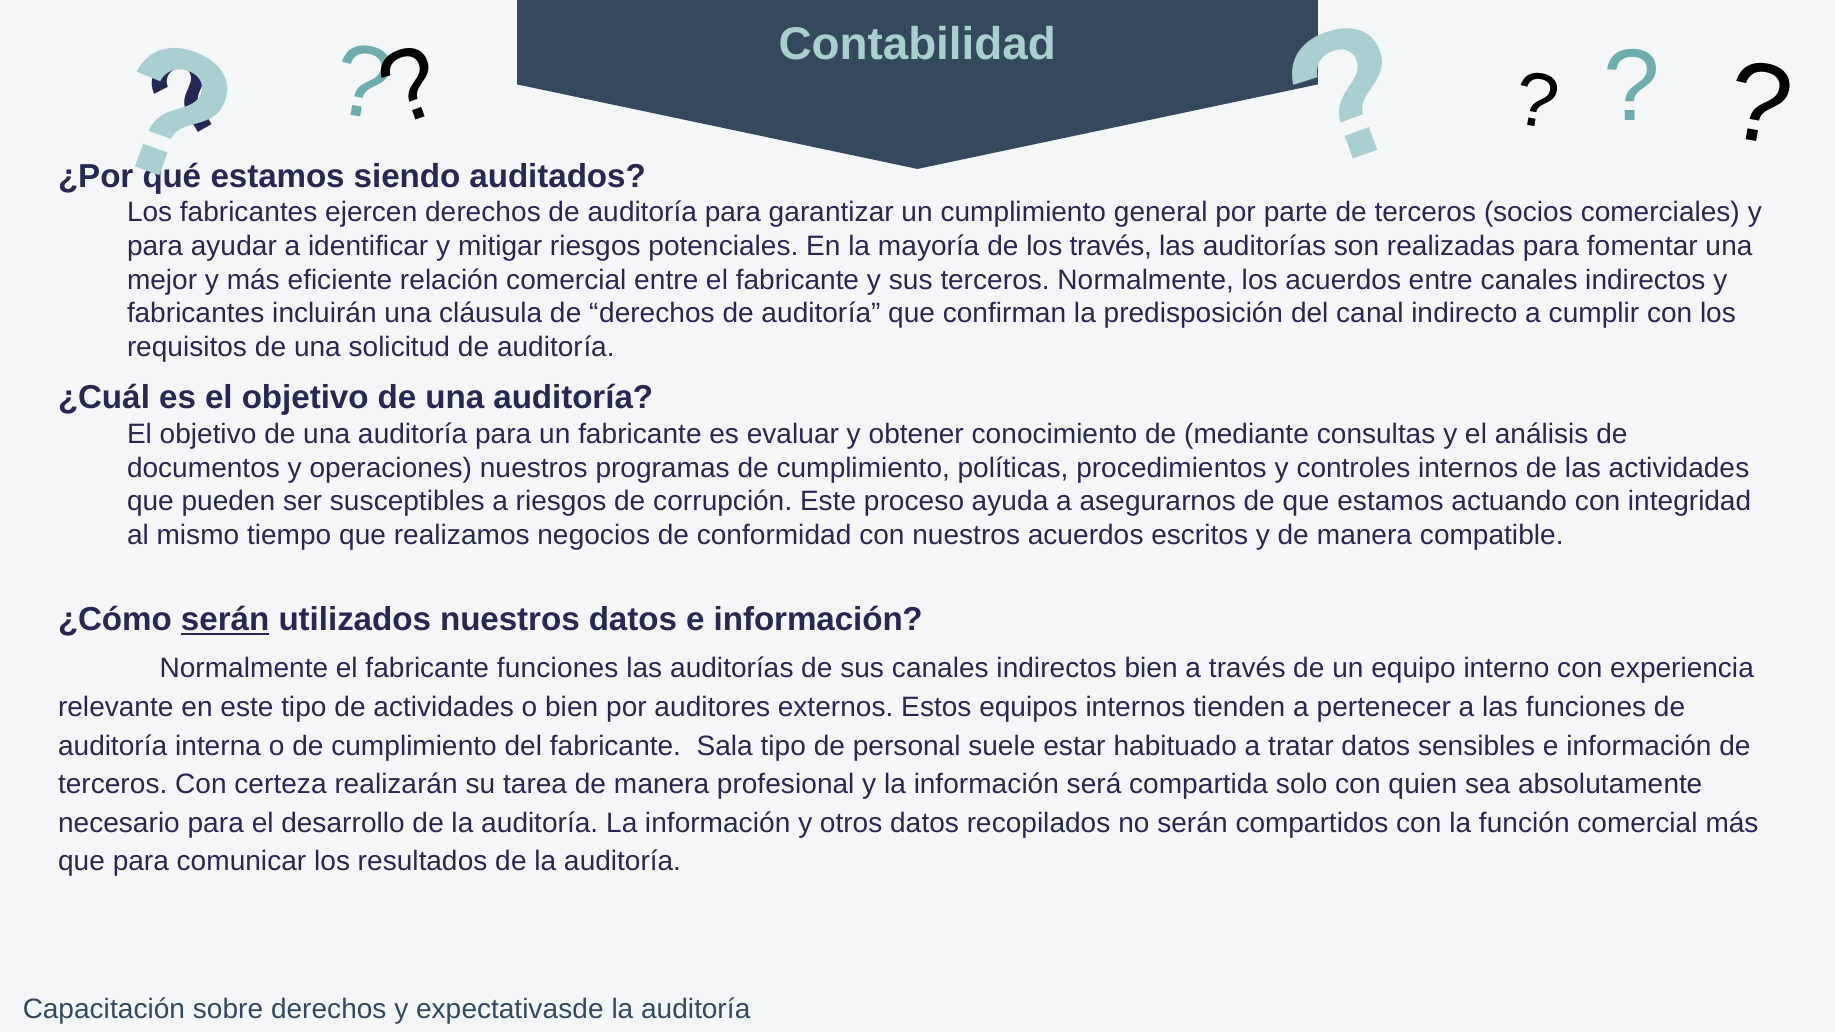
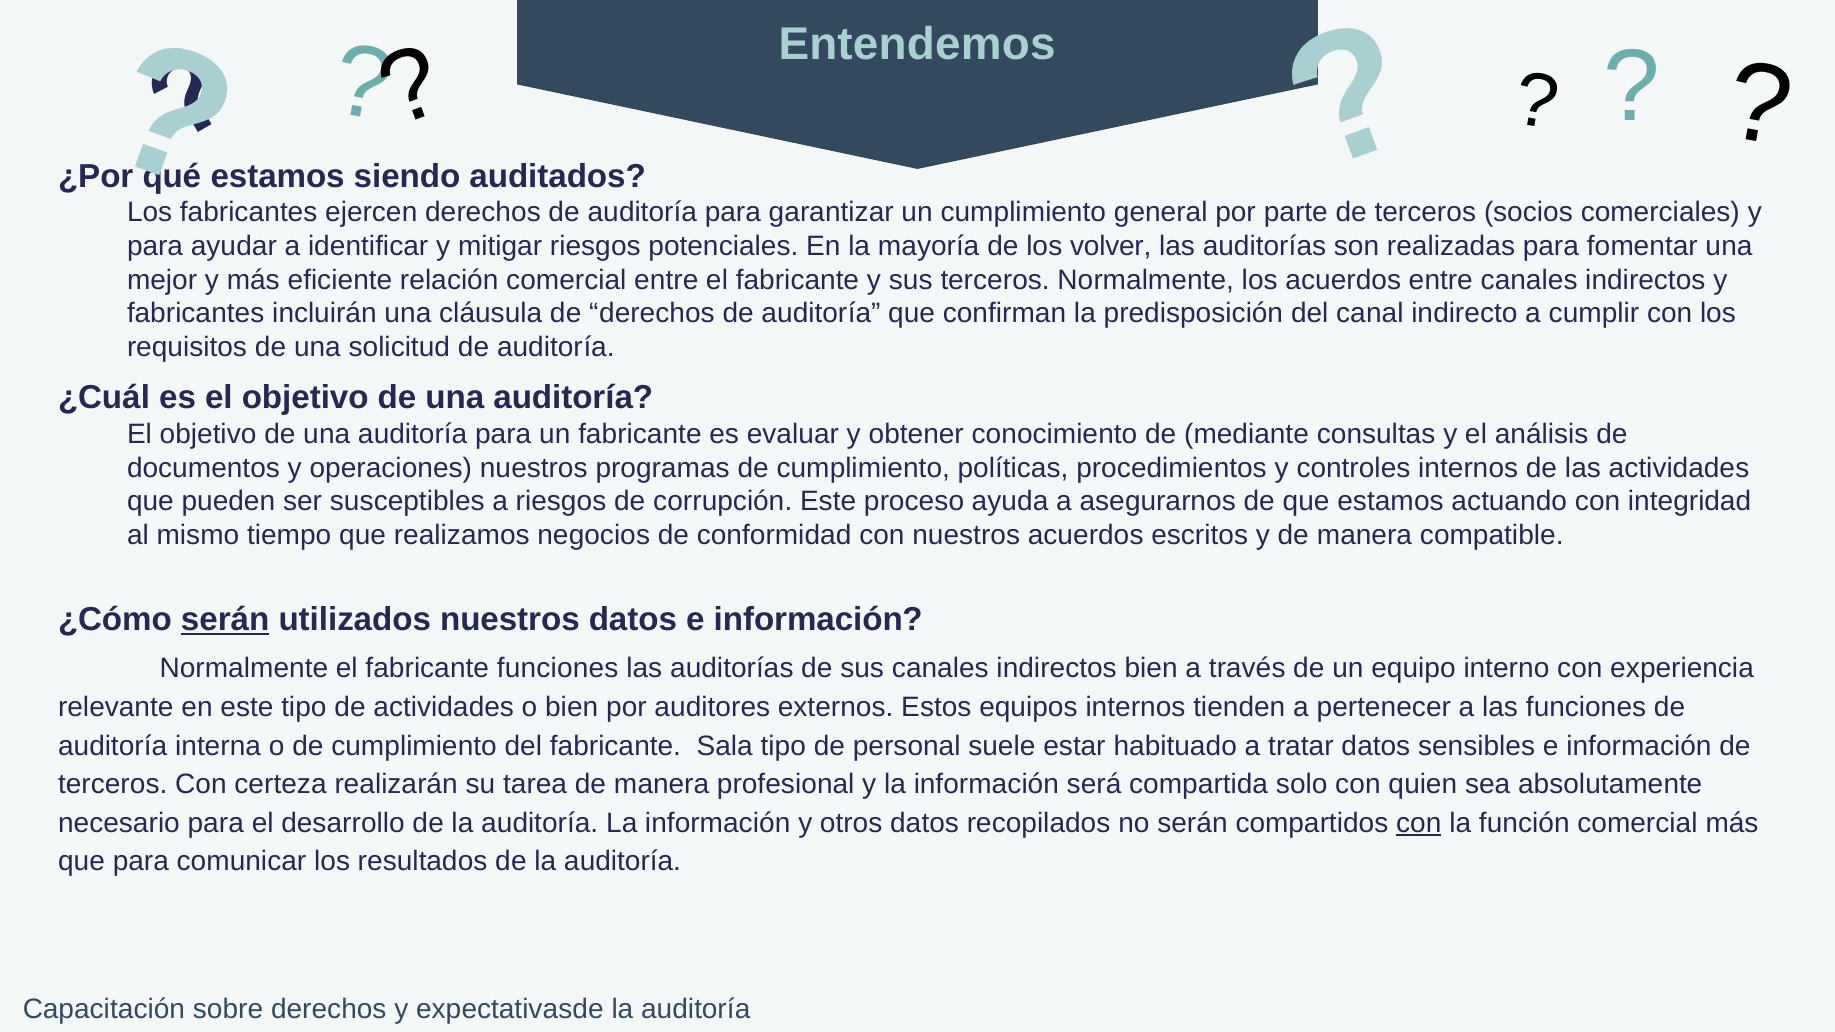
Contabilidad: Contabilidad -> Entendemos (917, 44)
los través: través -> volver (1111, 246)
con underline: none -> present (1419, 823)
